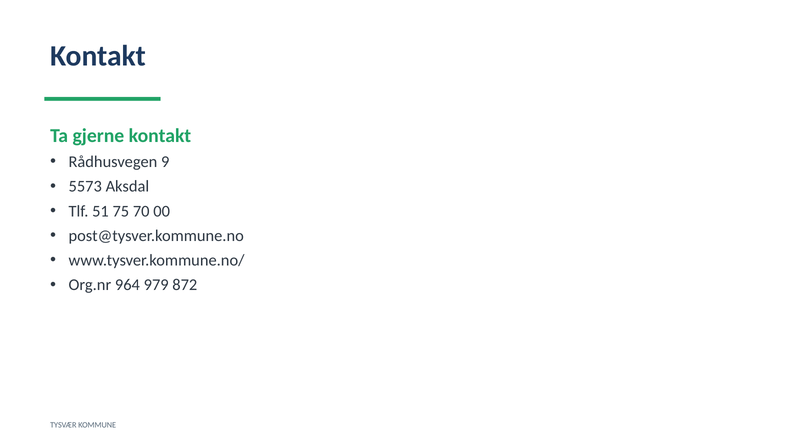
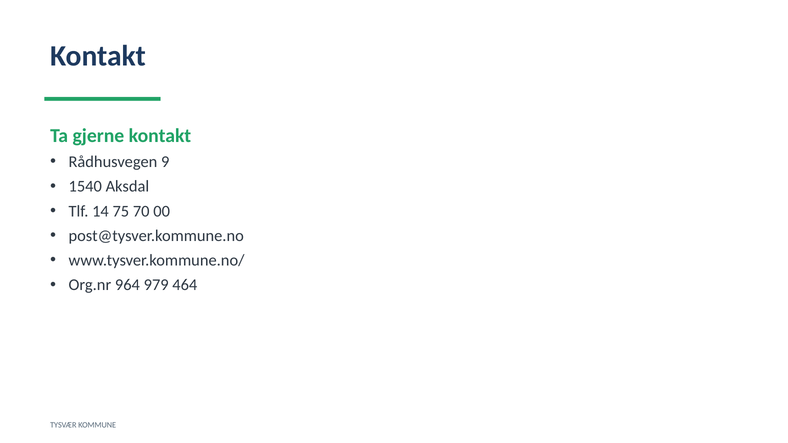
5573: 5573 -> 1540 (85, 187)
51: 51 -> 14 (100, 211)
872: 872 -> 464 (185, 285)
